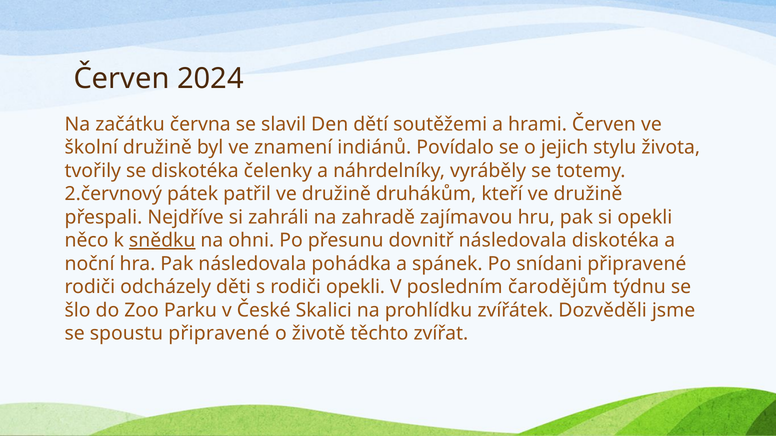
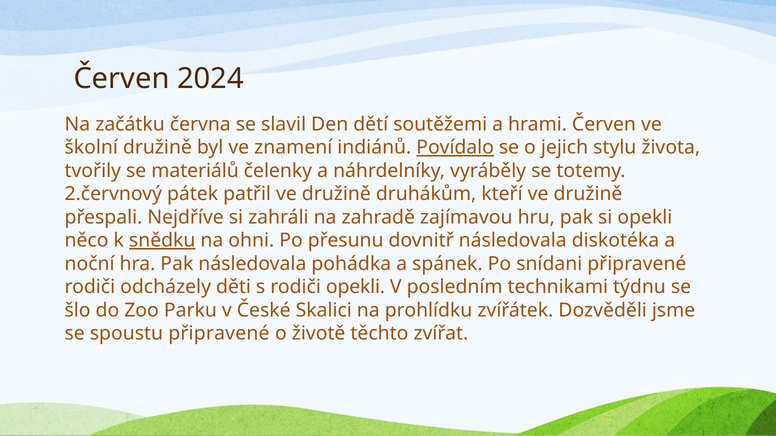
Povídalo underline: none -> present (455, 148)
se diskotéka: diskotéka -> materiálů (195, 171)
čarodějům: čarodějům -> technikami (558, 287)
